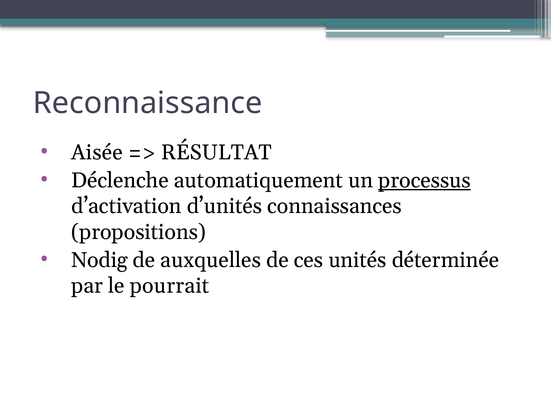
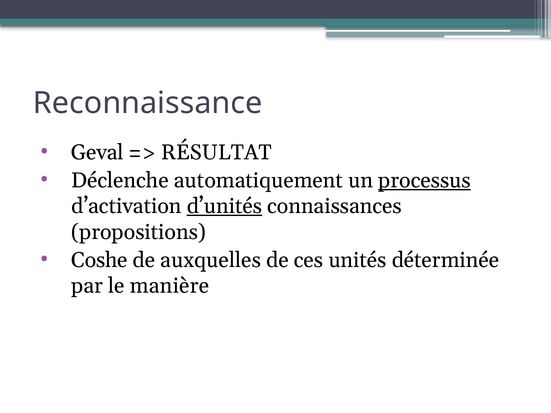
Aisée: Aisée -> Geval (97, 153)
d’unités underline: none -> present (224, 206)
Nodig: Nodig -> Coshe (99, 260)
pourrait: pourrait -> manière (170, 286)
